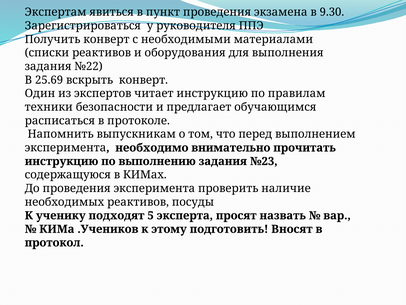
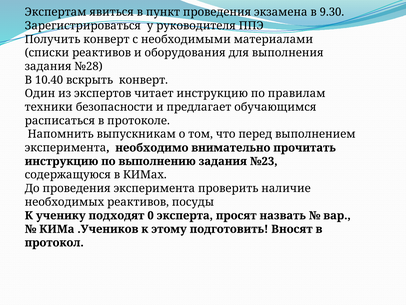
№22: №22 -> №28 (89, 66)
25.69: 25.69 -> 10.40 (49, 80)
5: 5 -> 0 (151, 215)
